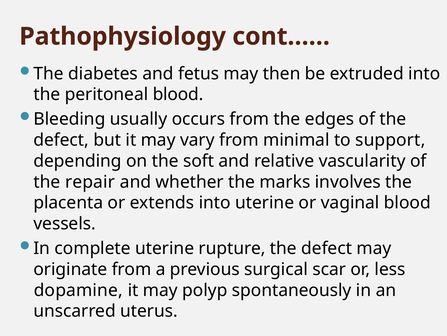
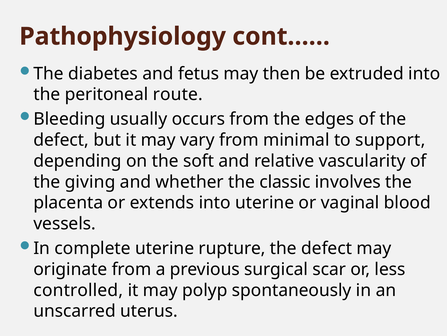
peritoneal blood: blood -> route (178, 94)
repair: repair -> giving (90, 182)
marks: marks -> classic (285, 182)
dopamine: dopamine -> controlled (78, 290)
